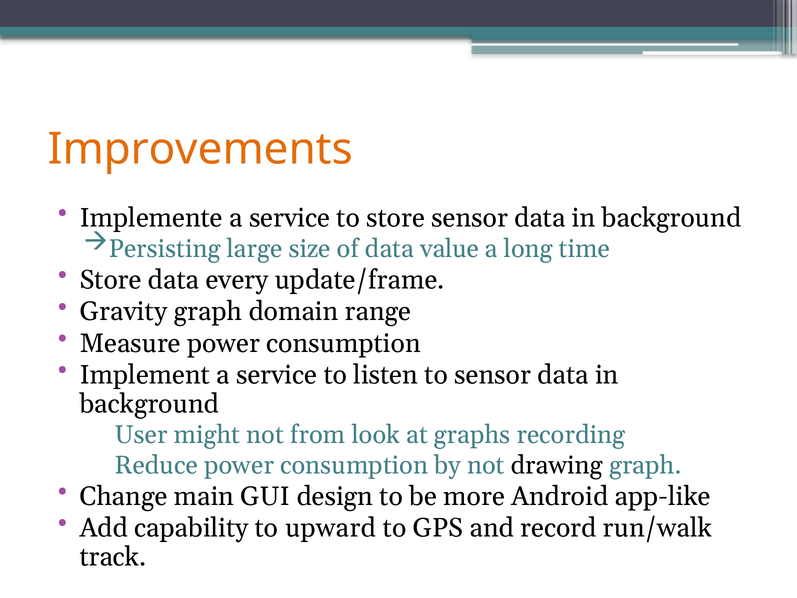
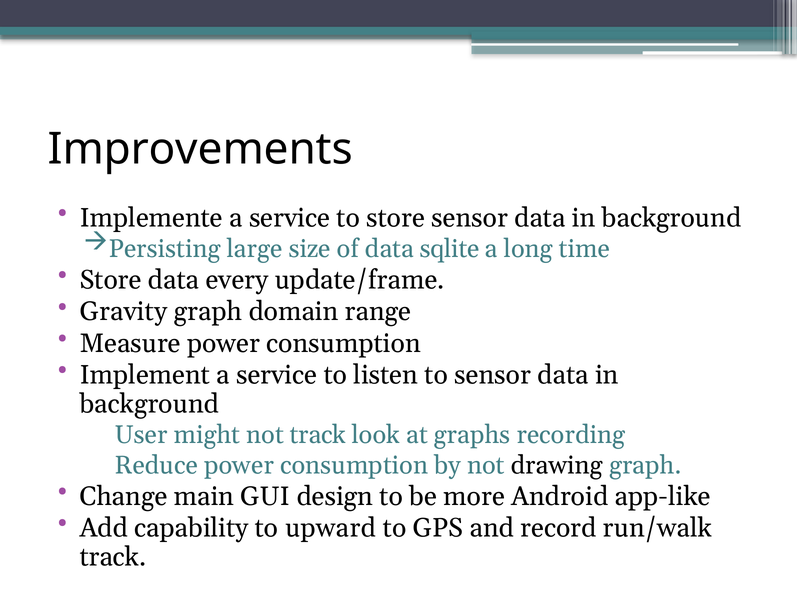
Improvements colour: orange -> black (200, 149)
value: value -> sqlite (449, 249)
not from: from -> track (318, 434)
